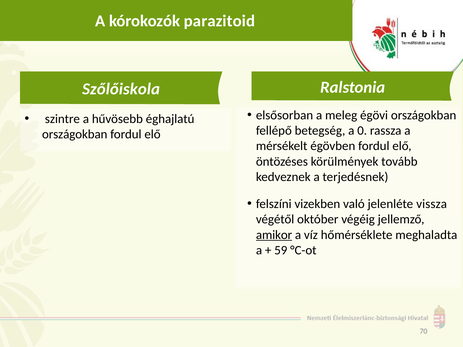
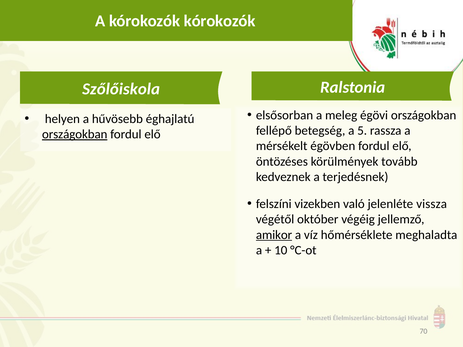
kórokozók parazitoid: parazitoid -> kórokozók (220, 21)
szintre: szintre -> helyen (62, 119)
0: 0 -> 5 (362, 131)
országokban underline: none -> present (75, 134)
59: 59 -> 10 (281, 250)
